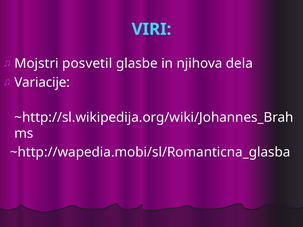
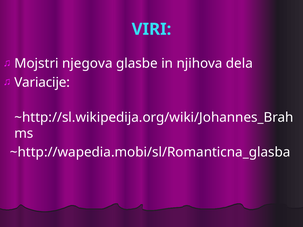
posvetil: posvetil -> njegova (87, 64)
